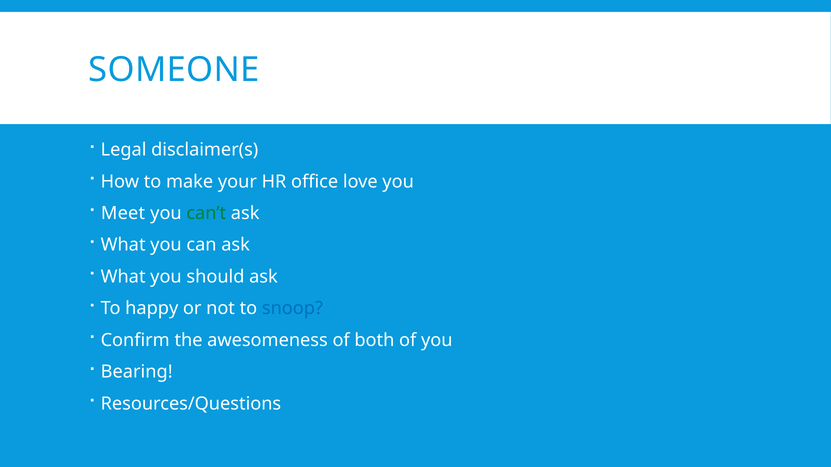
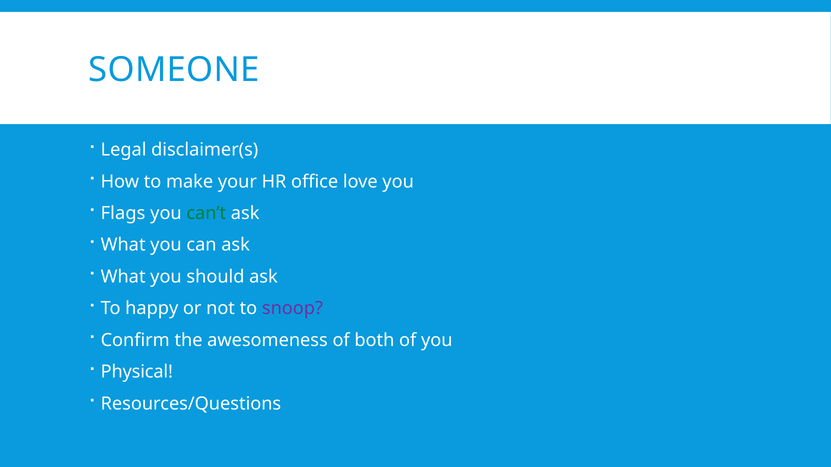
Meet: Meet -> Flags (123, 213)
snoop colour: blue -> purple (292, 309)
Bearing: Bearing -> Physical (137, 372)
